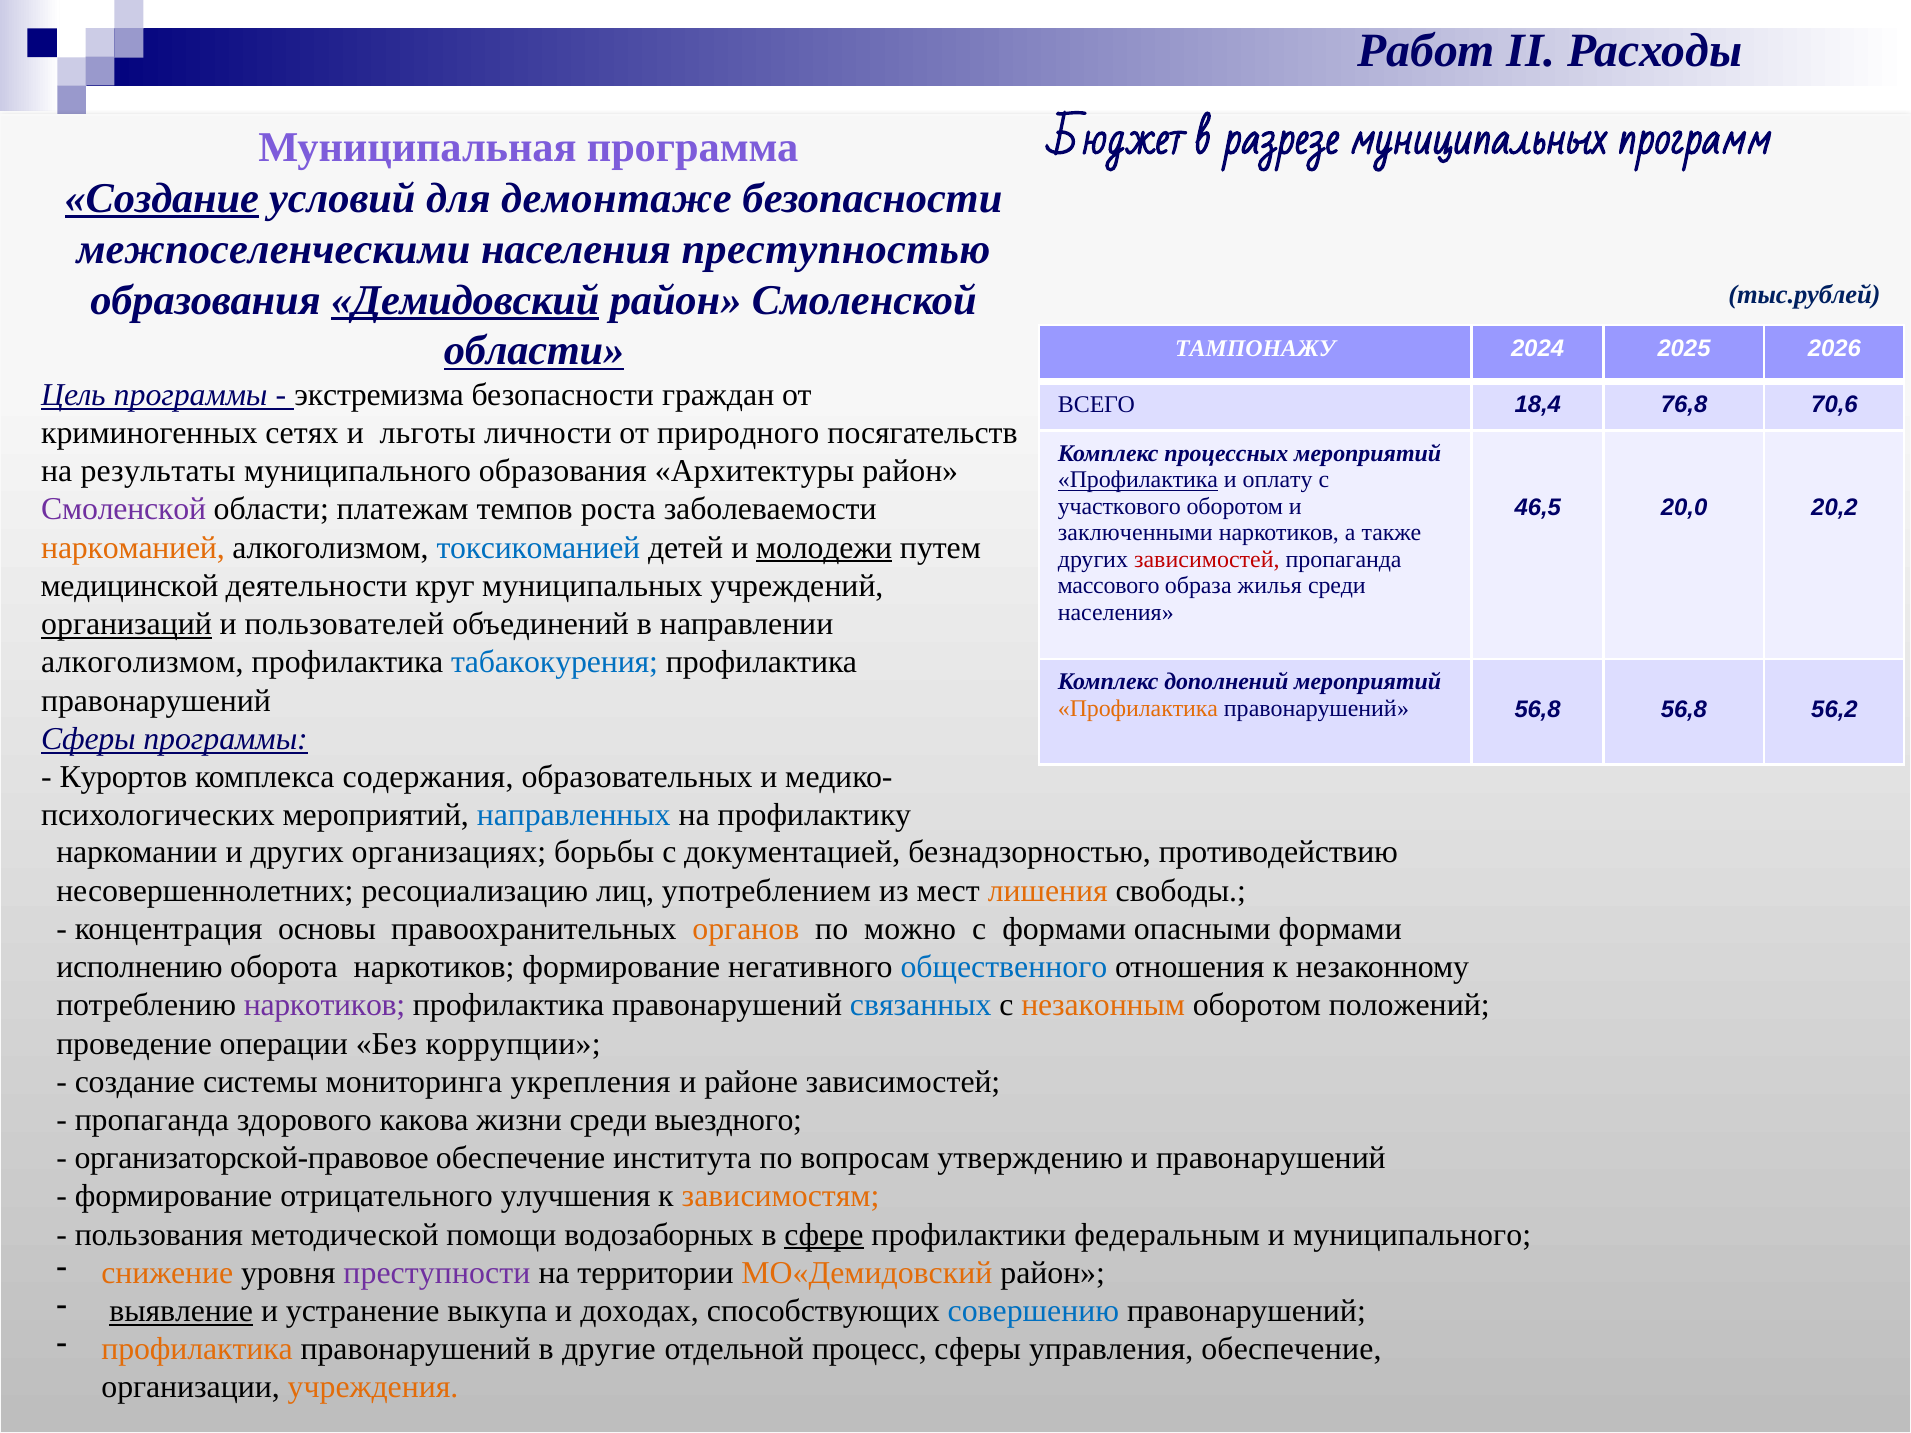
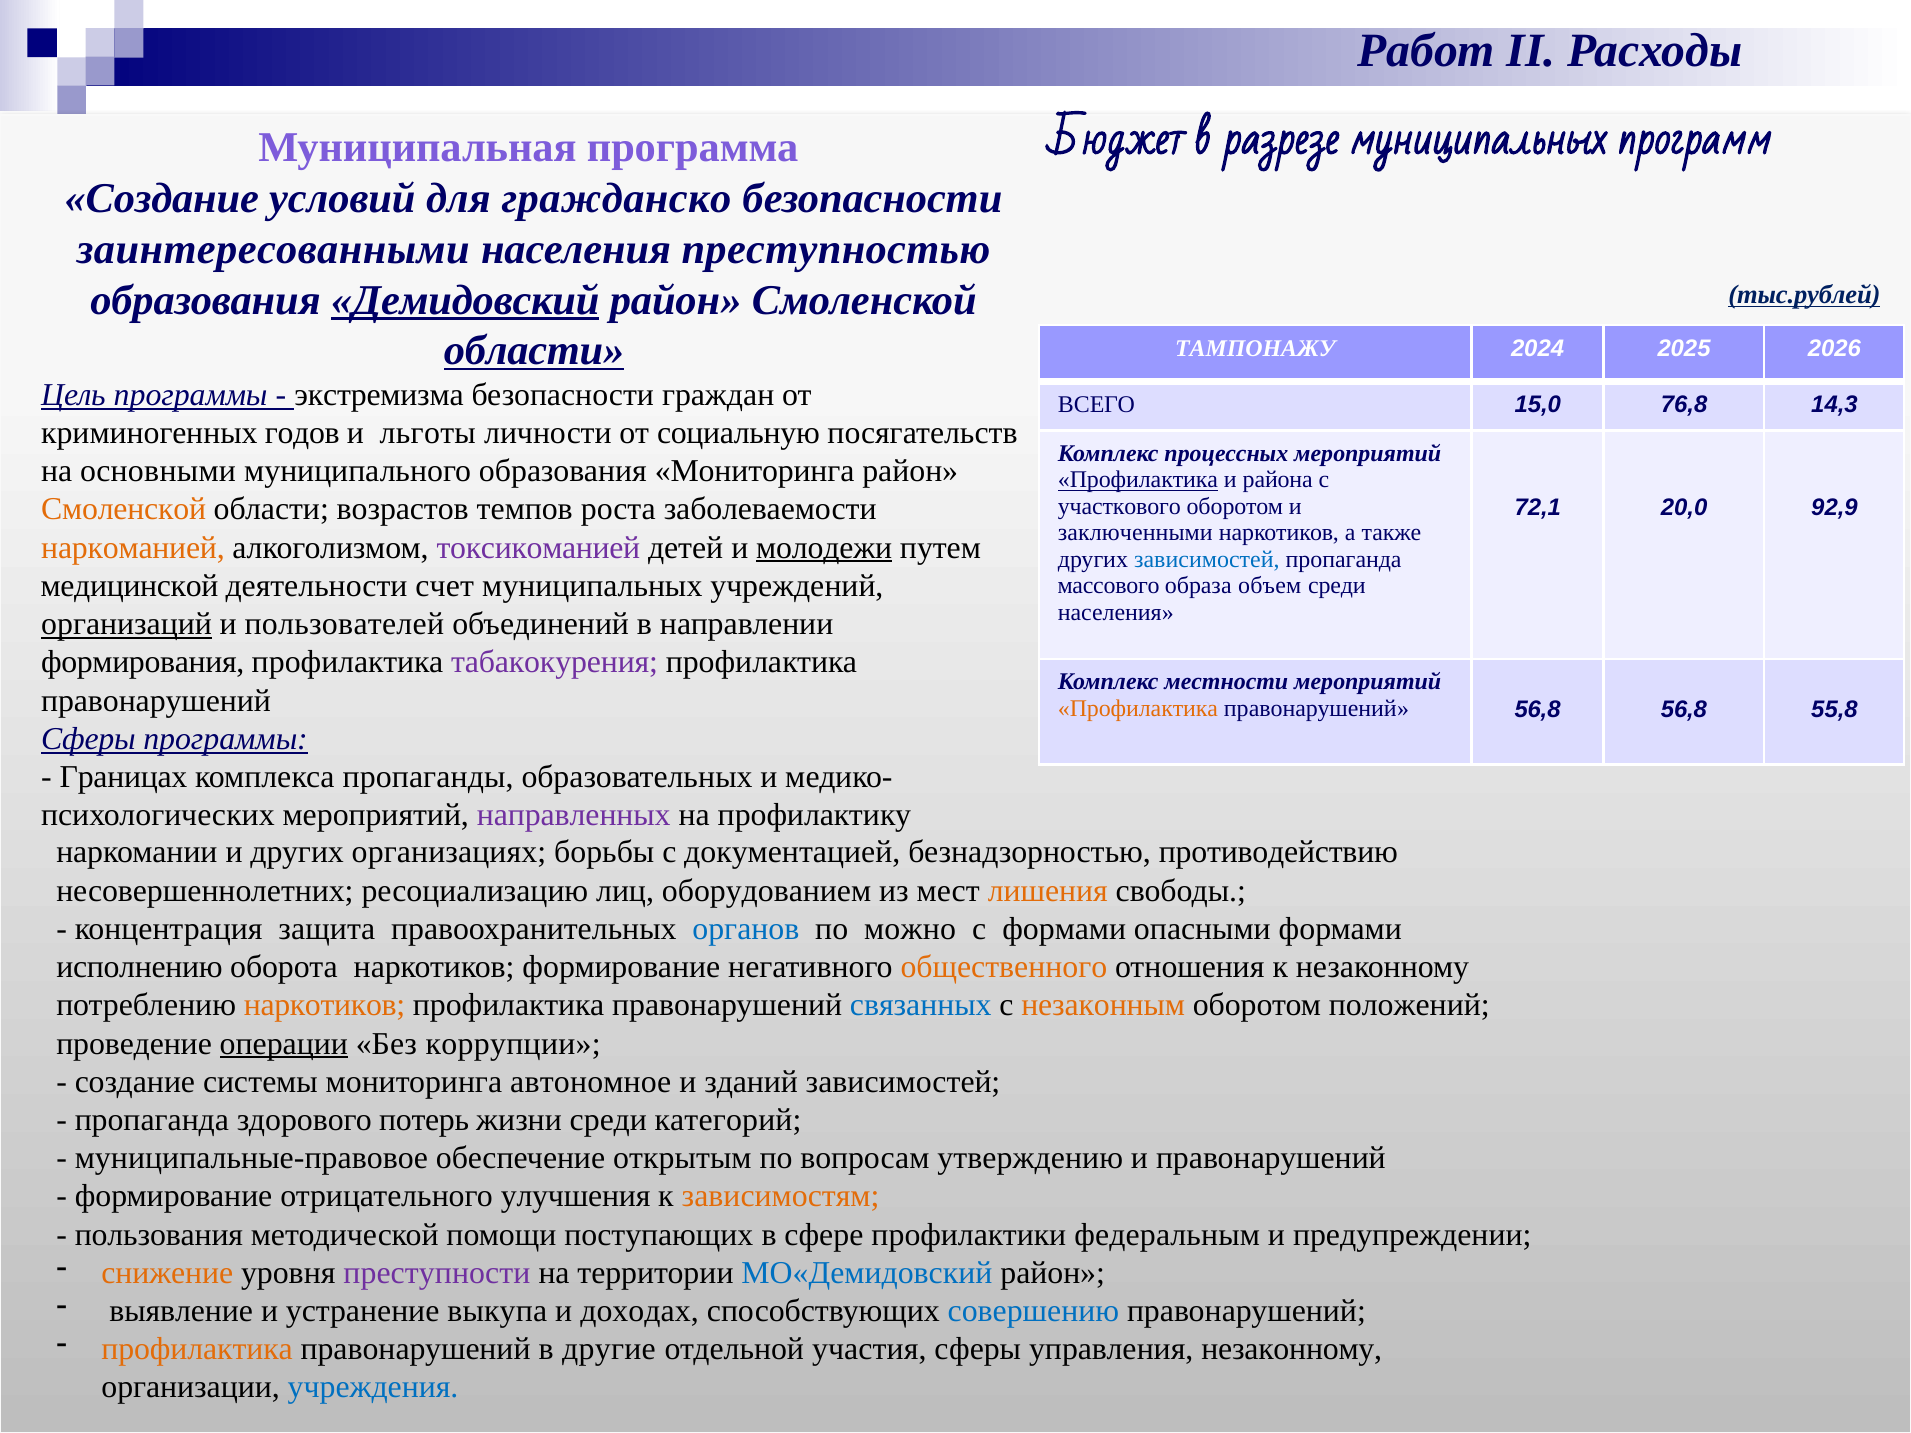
Создание underline: present -> none (162, 198)
демонтаже: демонтаже -> гражданско (616, 198)
межпоселенческими: межпоселенческими -> заинтересованными (273, 249)
тыс.рублей underline: none -> present (1804, 295)
18,4: 18,4 -> 15,0 (1538, 405)
70,6: 70,6 -> 14,3 (1834, 405)
сетях: сетях -> годов (302, 433)
природного: природного -> социальную (738, 433)
результаты: результаты -> основными (158, 471)
образования Архитектуры: Архитектуры -> Мониторинга (755, 471)
оплату: оплату -> района (1278, 480)
Смоленской colour: purple -> orange (124, 510)
платежам: платежам -> возрастов (403, 510)
46,5: 46,5 -> 72,1 (1538, 507)
20,2: 20,2 -> 92,9 (1834, 507)
токсикоманией colour: blue -> purple (538, 548)
зависимостей colour: red -> blue (1207, 560)
круг: круг -> счет (445, 586)
жилья: жилья -> объем (1270, 586)
алкоголизмом: алкоголизмом -> формирования (143, 662)
табакокурения colour: blue -> purple (555, 662)
дополнений: дополнений -> местности (1226, 682)
56,2: 56,2 -> 55,8 (1834, 709)
Курортов: Курортов -> Границах (124, 777)
содержания: содержания -> пропаганды (428, 777)
направленных colour: blue -> purple (574, 815)
употреблением: употреблением -> оборудованием (767, 891)
основы: основы -> защита (327, 929)
органов colour: orange -> blue (746, 929)
общественного colour: blue -> orange (1004, 967)
наркотиков colour: purple -> orange (324, 1005)
операции underline: none -> present (284, 1044)
укрепления: укрепления -> автономное (591, 1082)
районе: районе -> зданий (751, 1082)
какова: какова -> потерь (424, 1120)
выездного: выездного -> категорий (728, 1120)
организаторской-правовое: организаторской-правовое -> муниципальные-правовое (251, 1158)
института: института -> открытым (682, 1158)
водозаборных: водозаборных -> поступающих (659, 1235)
сфере underline: present -> none (824, 1235)
и муниципального: муниципального -> предупреждении (1412, 1235)
МО«Демидовский colour: orange -> blue (867, 1273)
выявление underline: present -> none (181, 1311)
процесс: процесс -> участия (869, 1349)
управления обеспечение: обеспечение -> незаконному (1292, 1349)
учреждения colour: orange -> blue (373, 1388)
